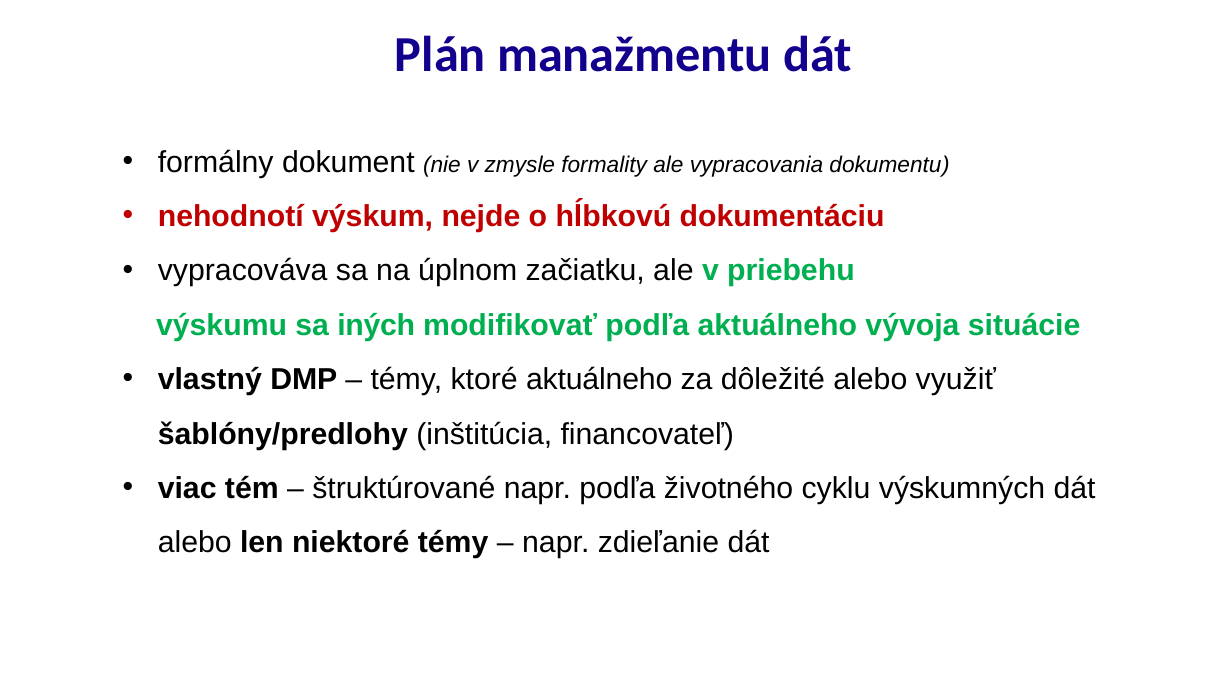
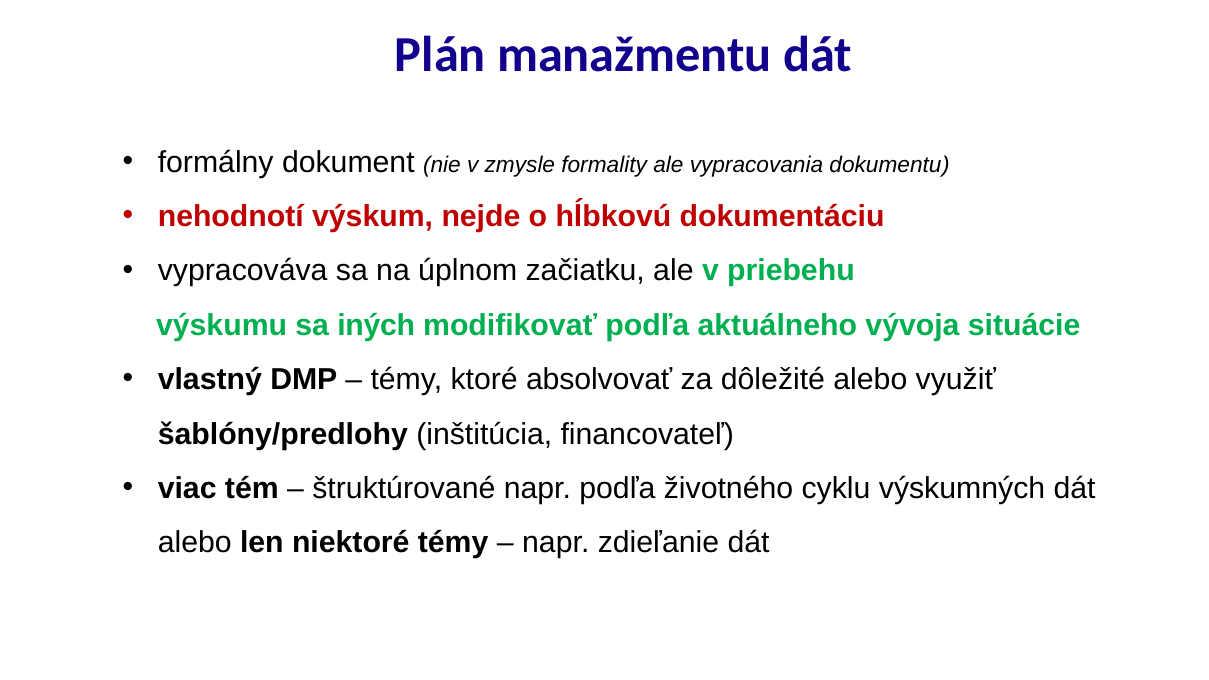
ktoré aktuálneho: aktuálneho -> absolvovať (599, 380)
